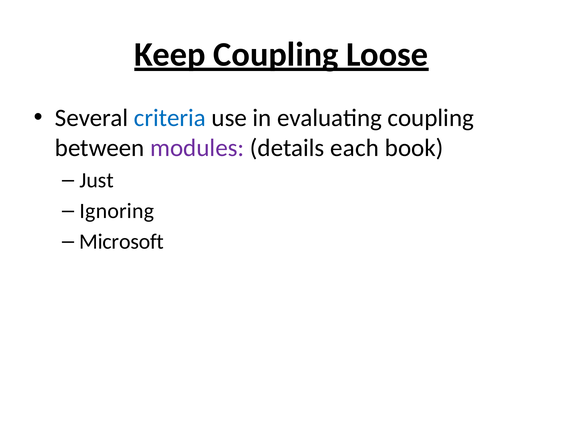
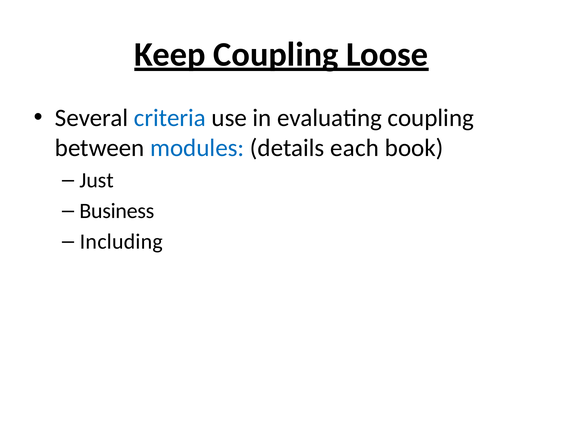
modules colour: purple -> blue (197, 148)
Ignoring: Ignoring -> Business (117, 211)
Microsoft: Microsoft -> Including (121, 242)
